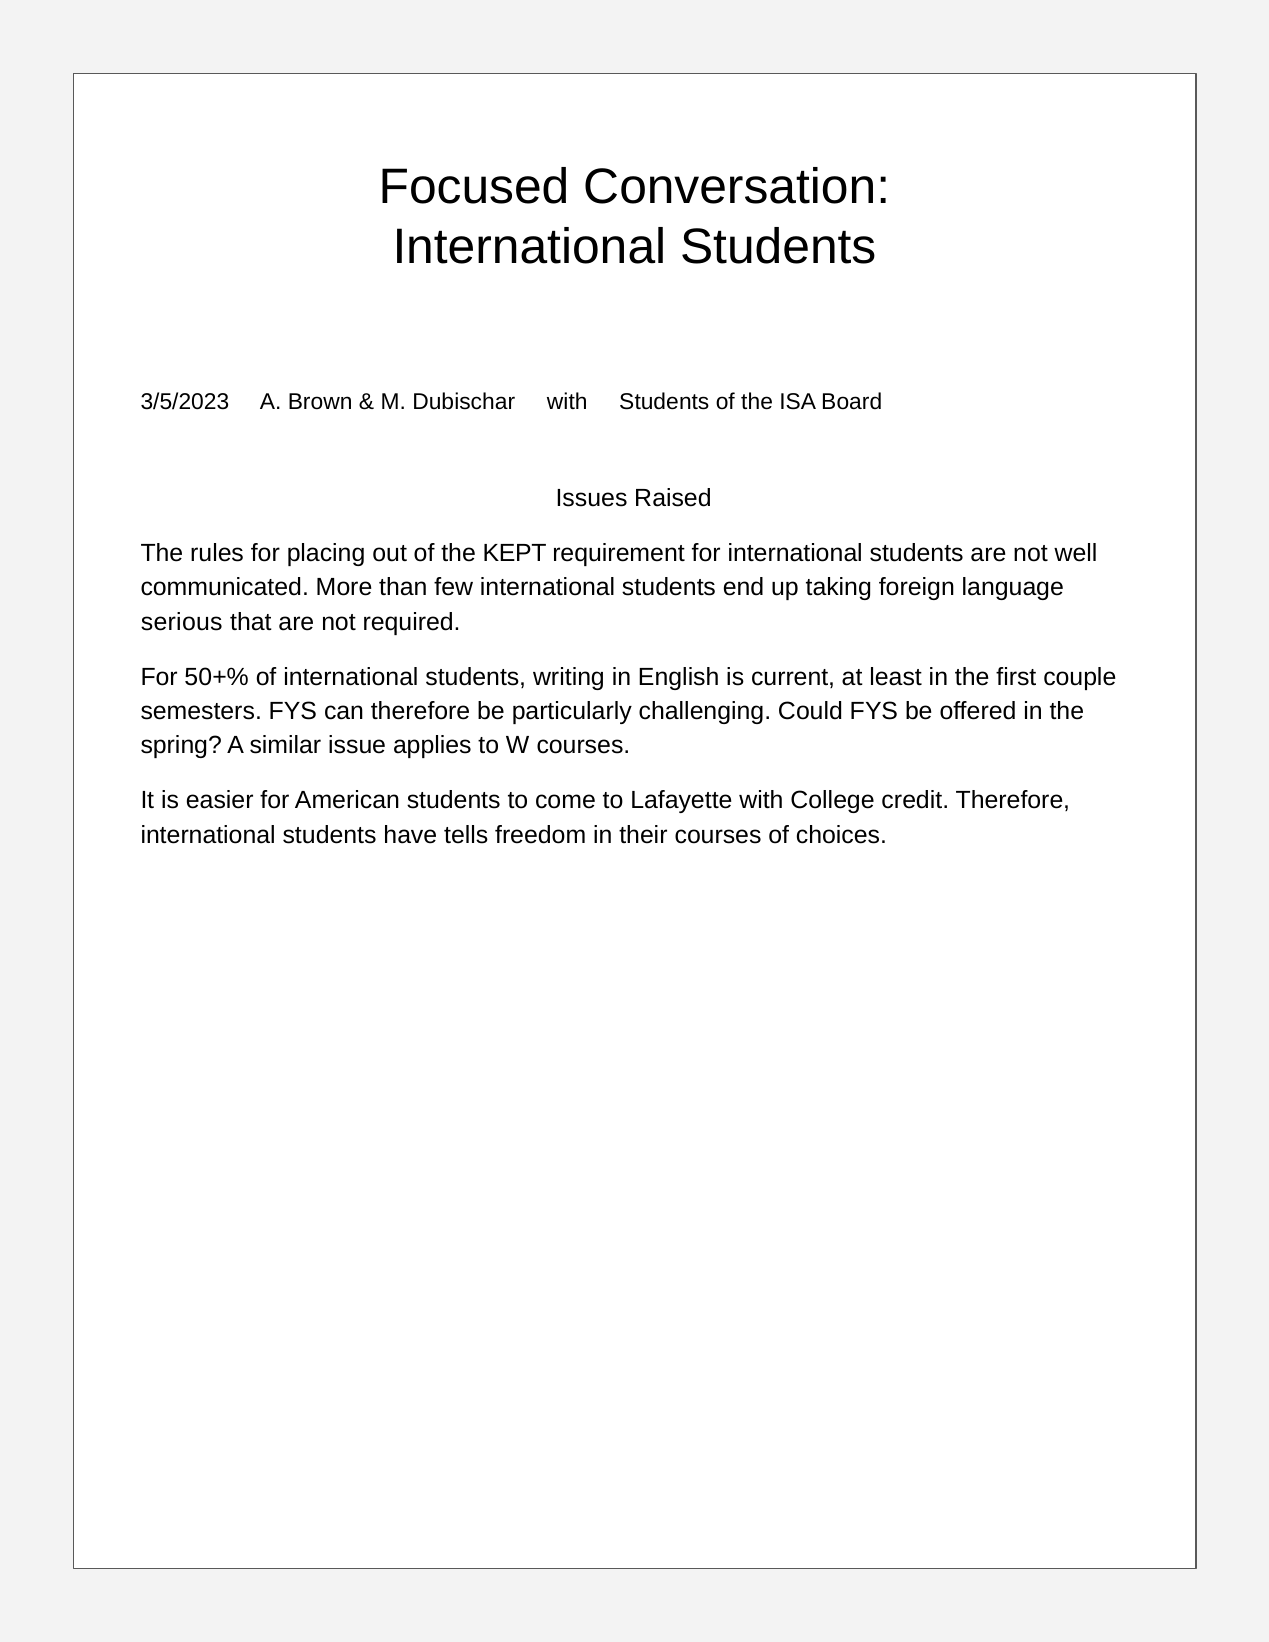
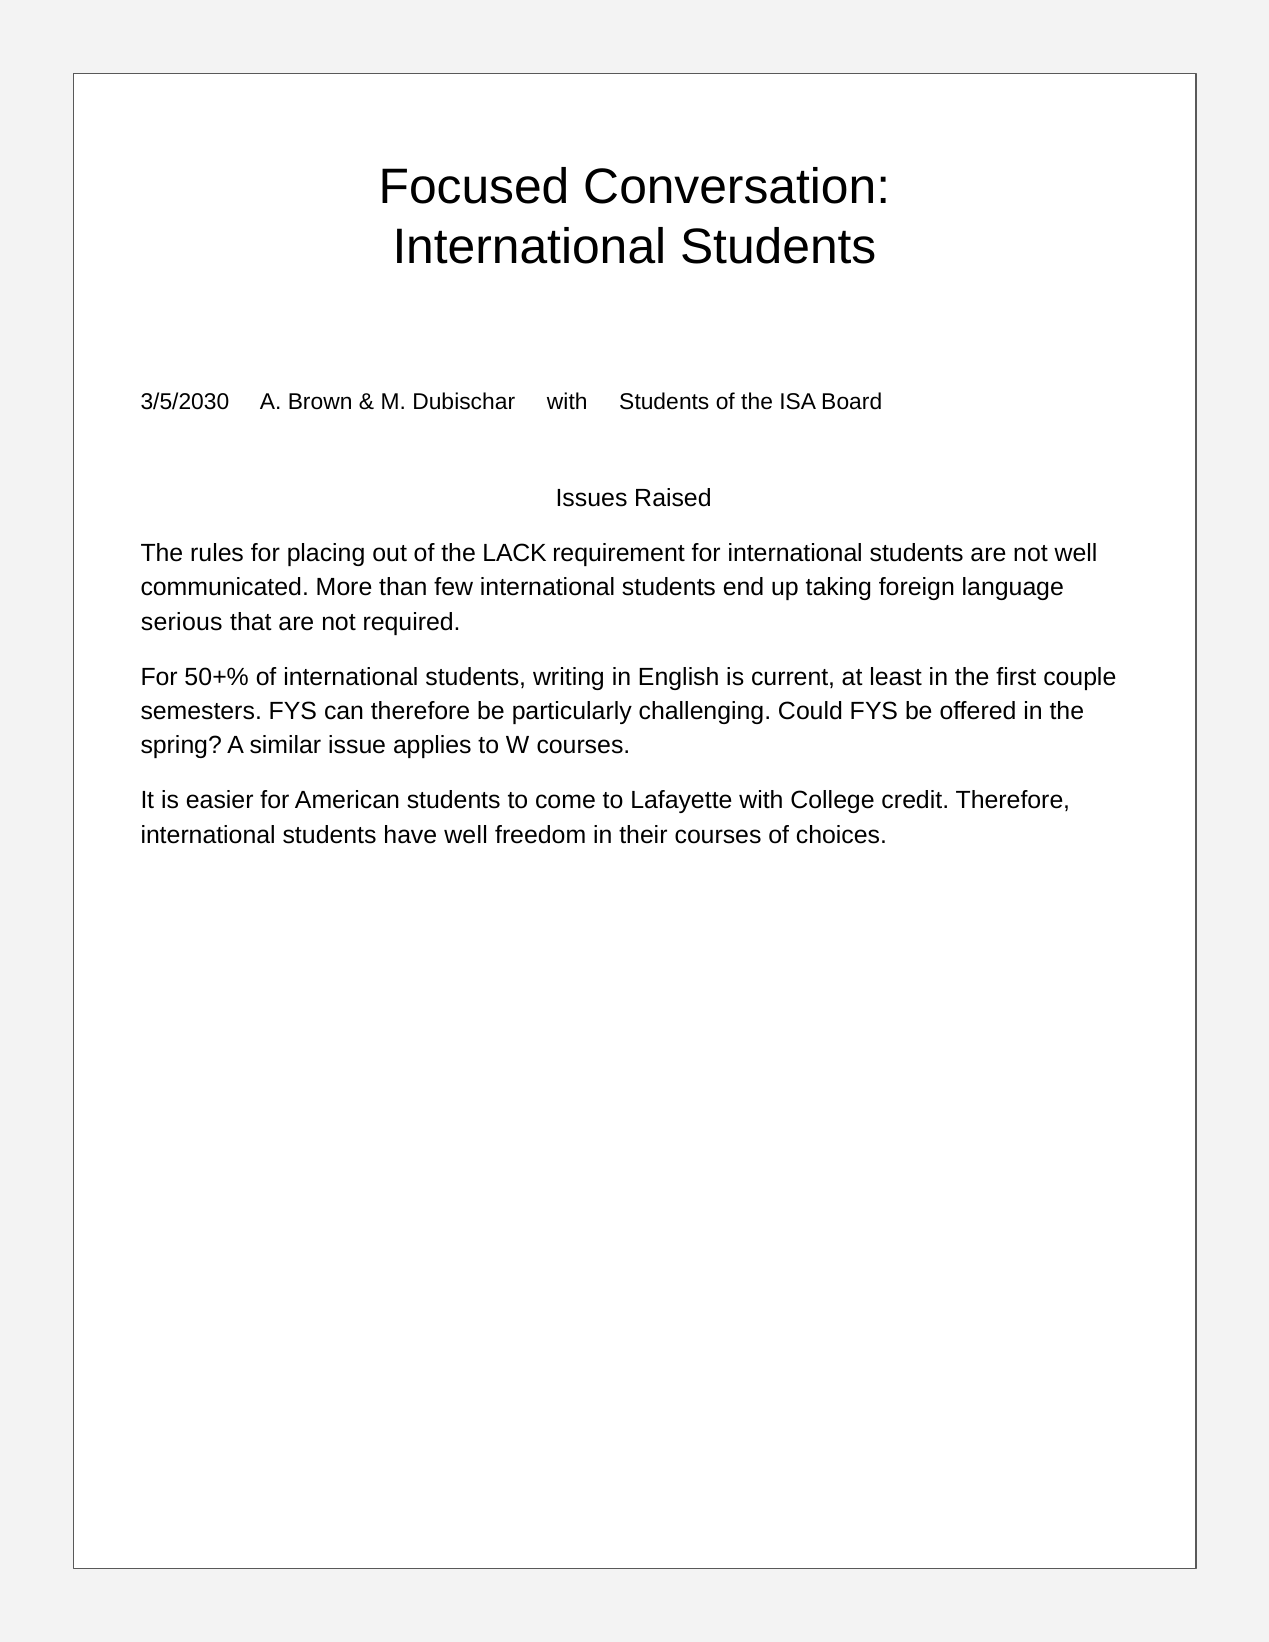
3/5/2023: 3/5/2023 -> 3/5/2030 (185, 402)
KEPT: KEPT -> LACK (515, 553)
have tells: tells -> well (466, 835)
